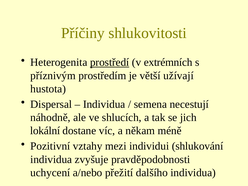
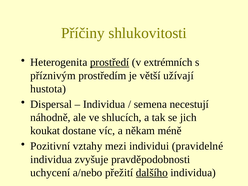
lokální: lokální -> koukat (45, 131)
shlukování: shlukování -> pravidelné (197, 146)
dalšího underline: none -> present (152, 173)
